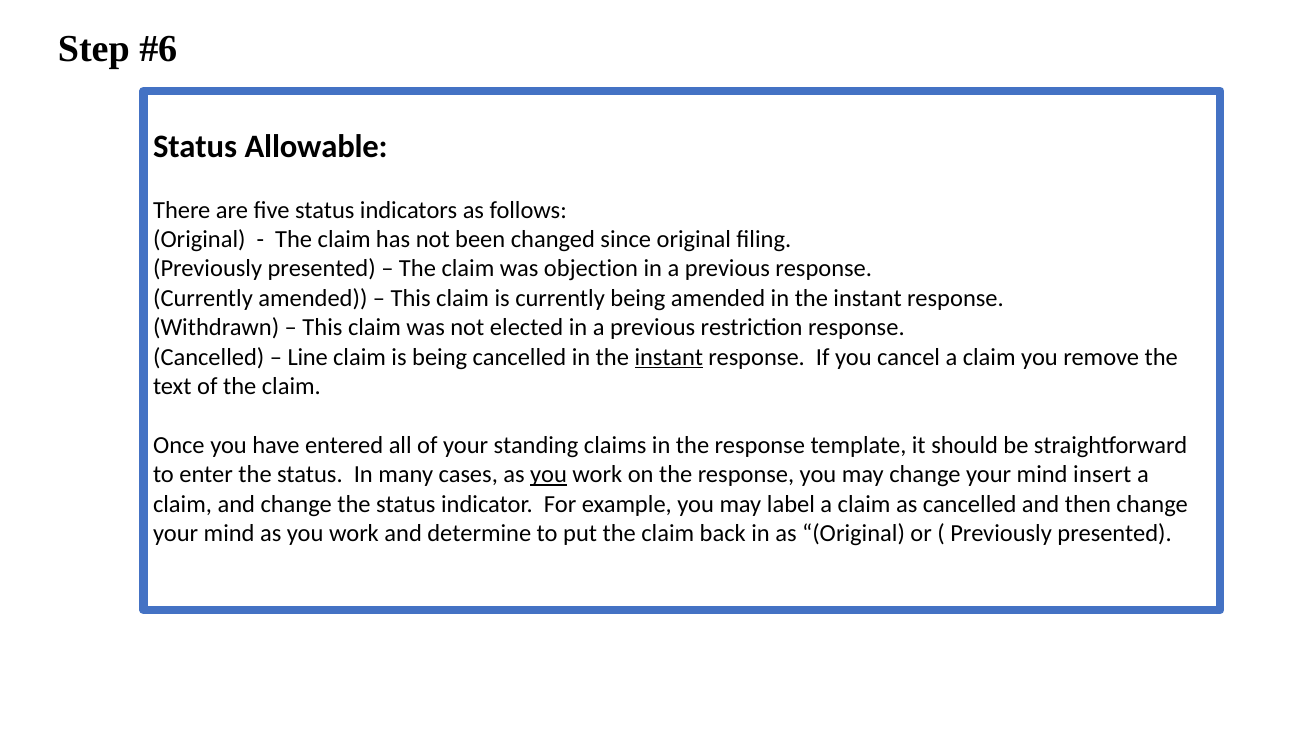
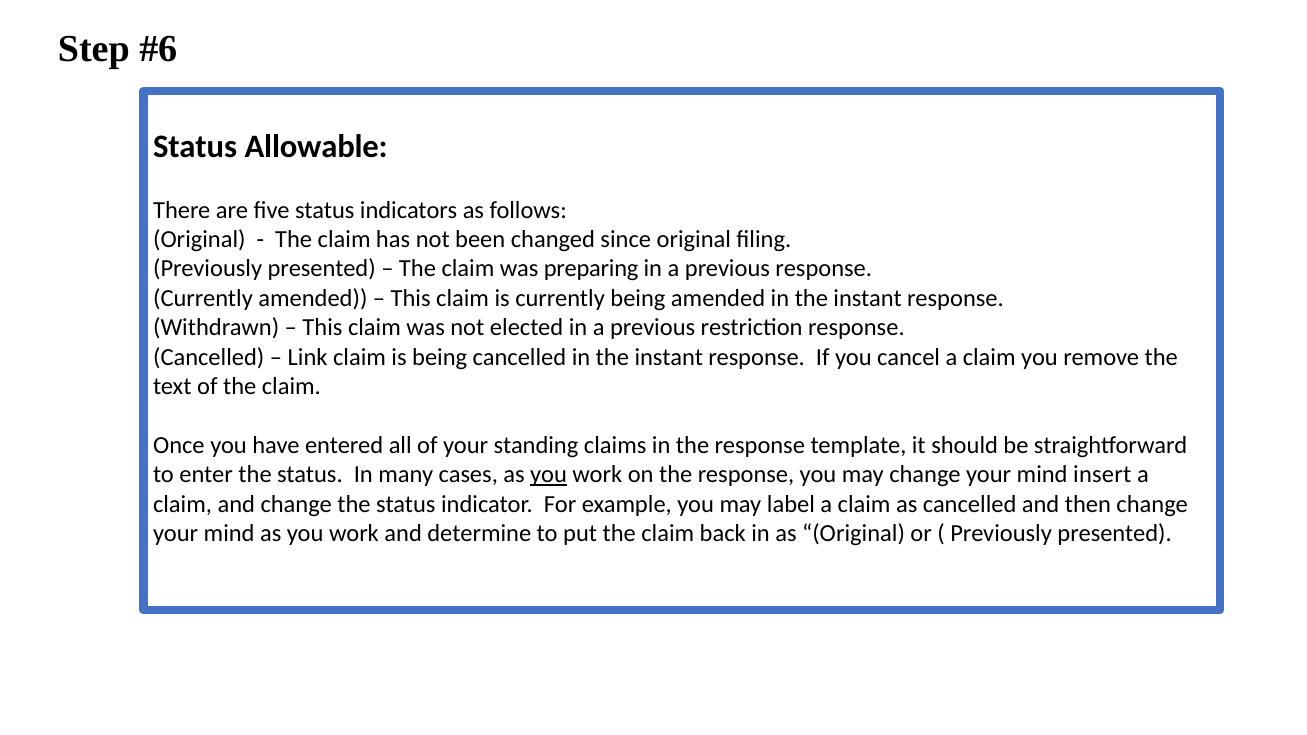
objection: objection -> preparing (591, 269)
Line: Line -> Link (308, 357)
instant underline: present -> none (669, 357)
